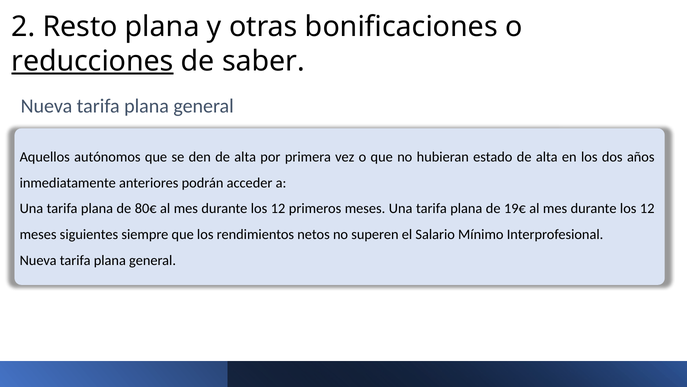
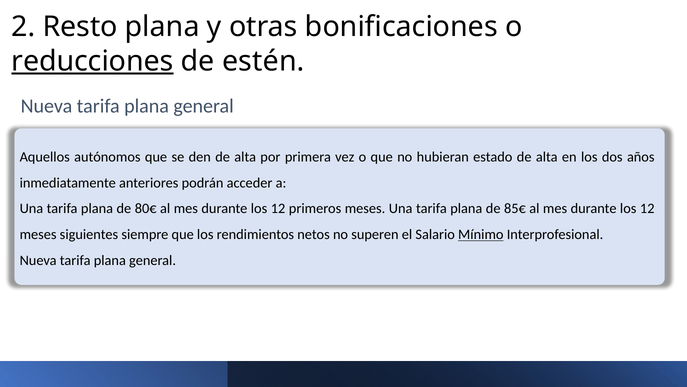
saber: saber -> estén (263, 61)
19€: 19€ -> 85€ (515, 208)
Mínimo underline: none -> present (481, 234)
